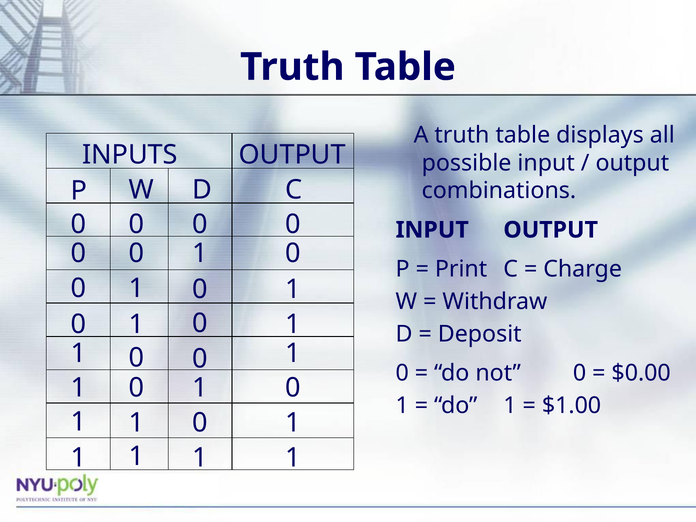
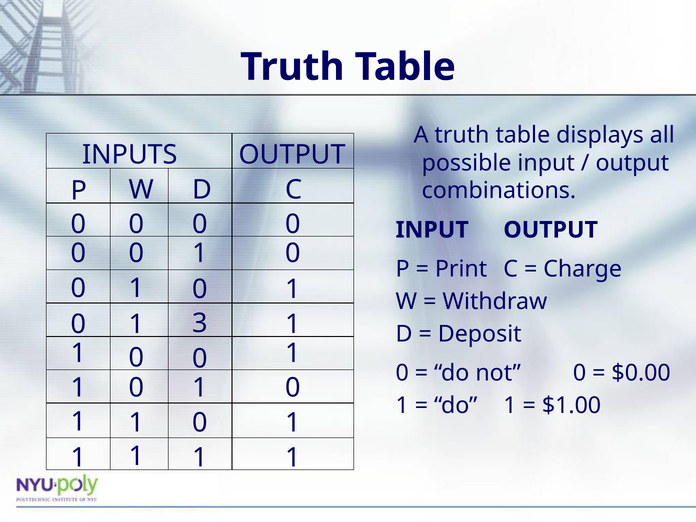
0: 0 -> 3 (200, 323)
